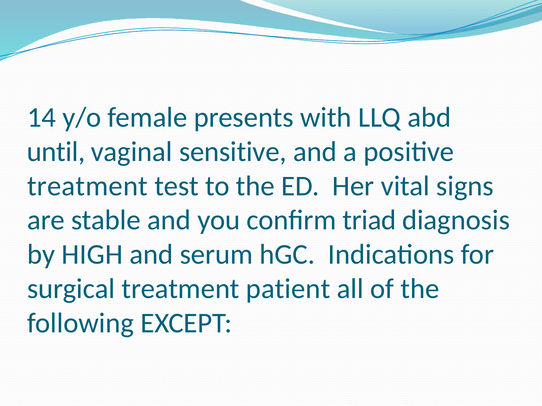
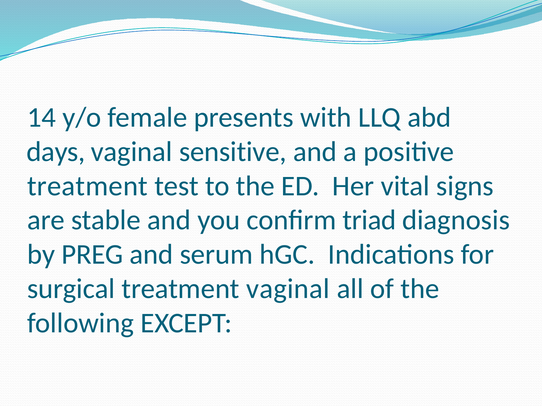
until: until -> days (56, 152)
HIGH: HIGH -> PREG (92, 255)
treatment patient: patient -> vaginal (288, 289)
